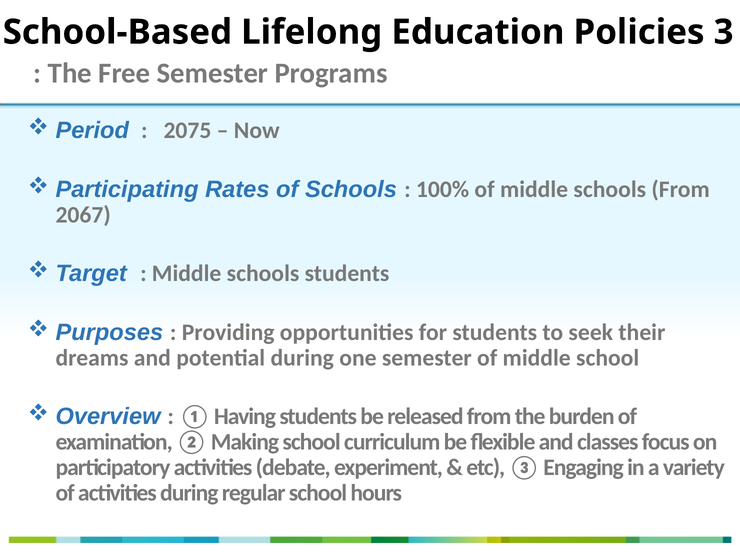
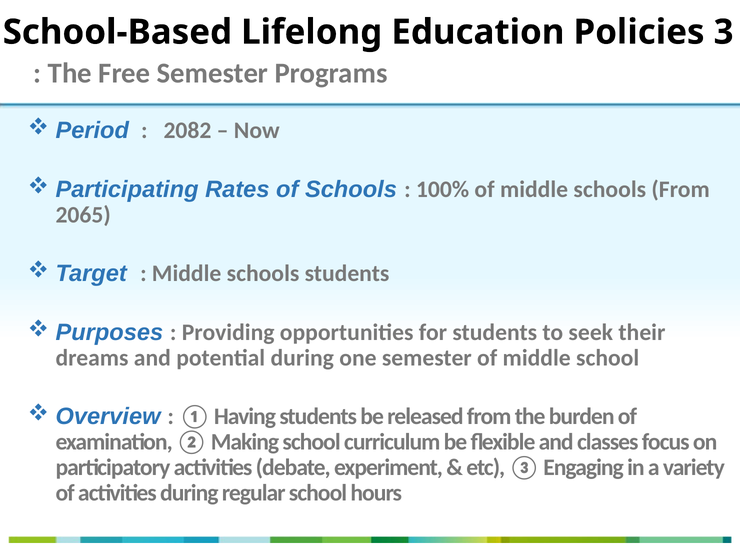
2075: 2075 -> 2082 (187, 131)
2067: 2067 -> 2065 (83, 215)
